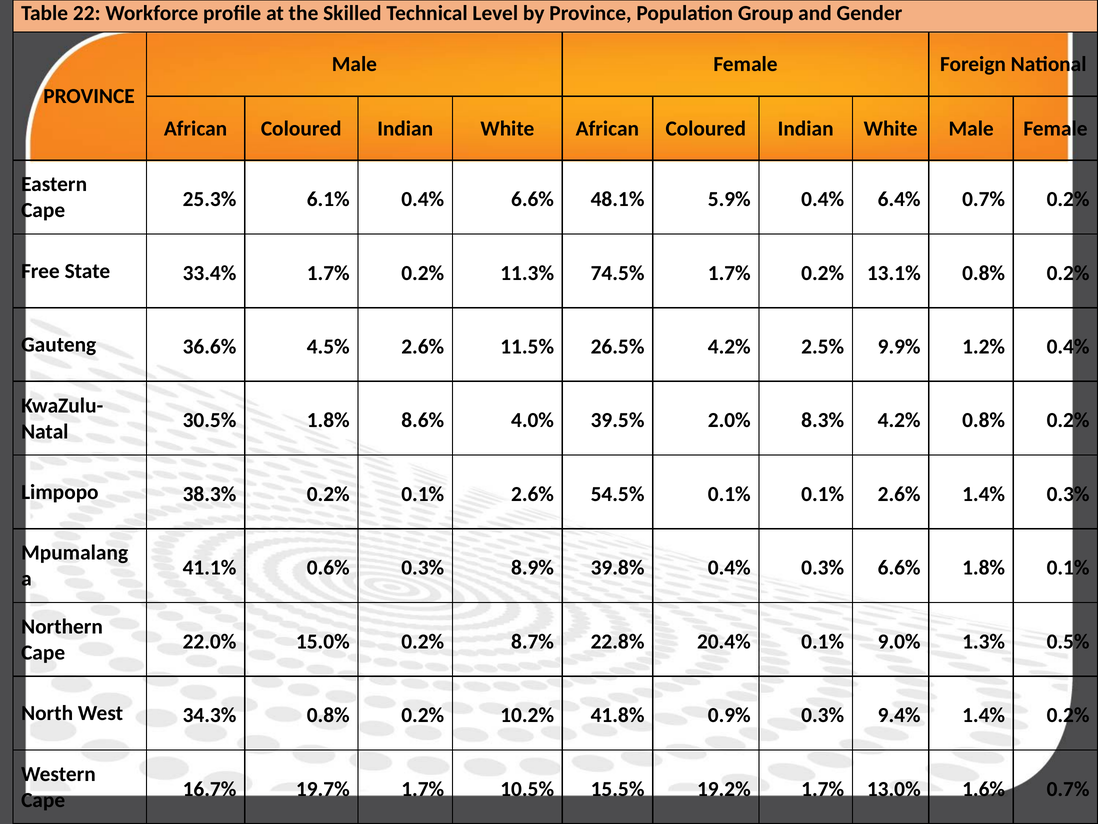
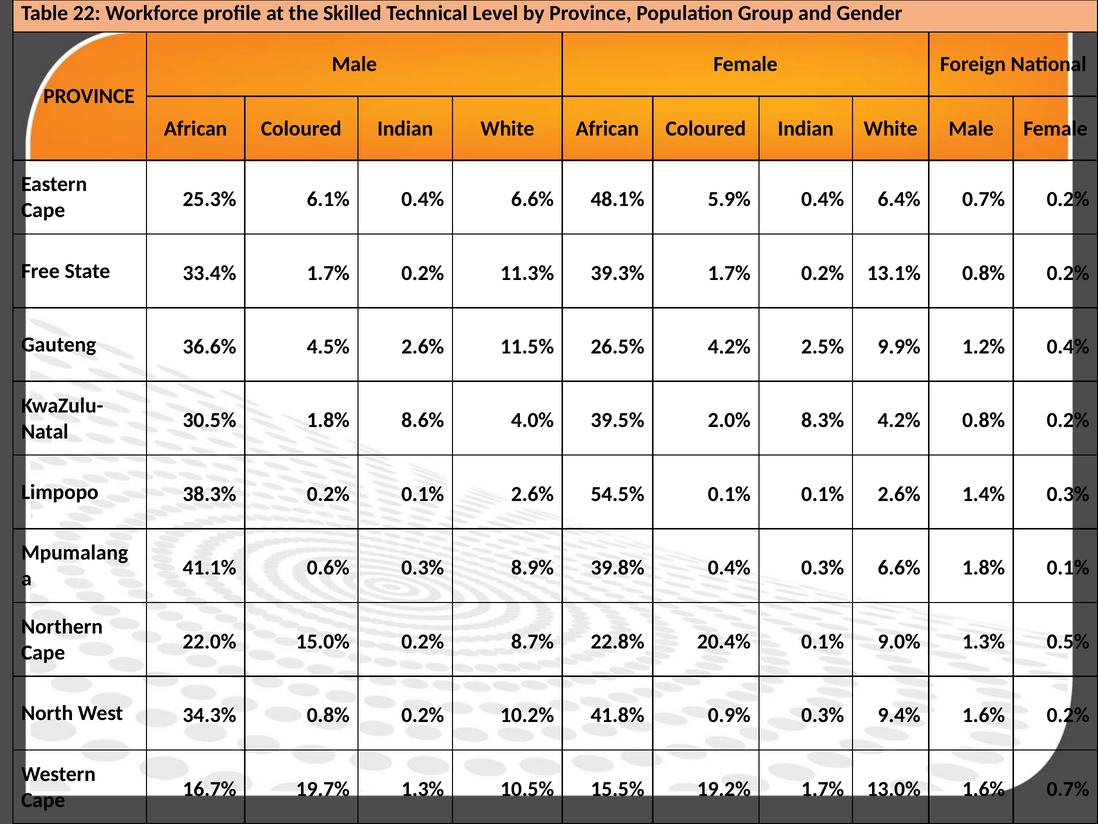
74.5%: 74.5% -> 39.3% (618, 273)
9.4% 1.4%: 1.4% -> 1.6% (984, 715)
19.7% 1.7%: 1.7% -> 1.3% (423, 788)
